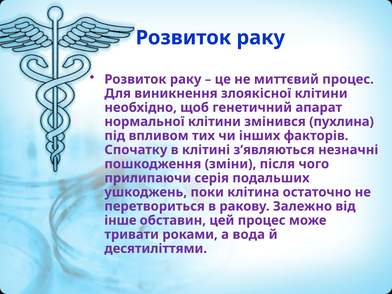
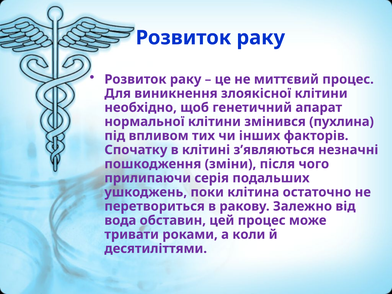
інше: інше -> вода (120, 220)
вода: вода -> коли (249, 234)
